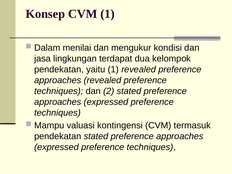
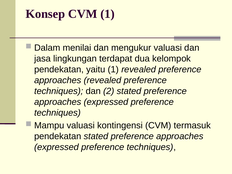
mengukur kondisi: kondisi -> valuasi (168, 48)
